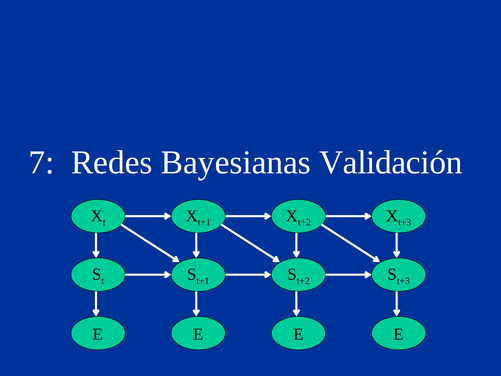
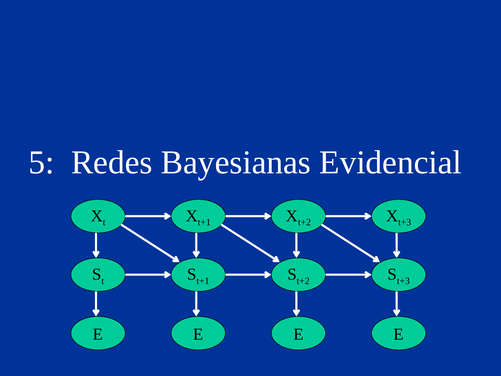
7: 7 -> 5 (41, 162)
Validación: Validación -> Evidencial (391, 162)
